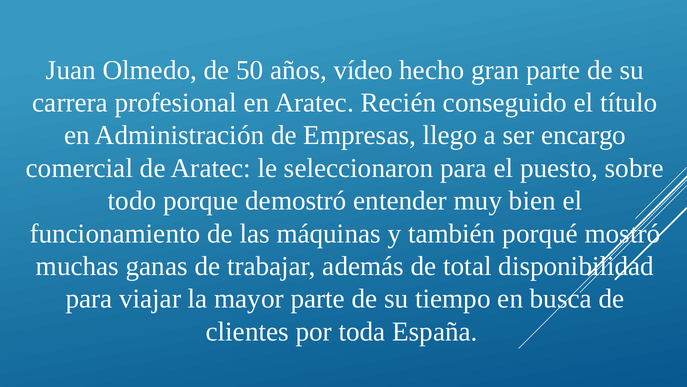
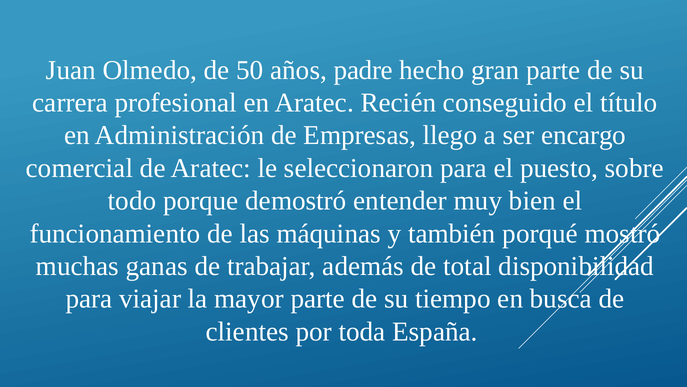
vídeo: vídeo -> padre (363, 70)
